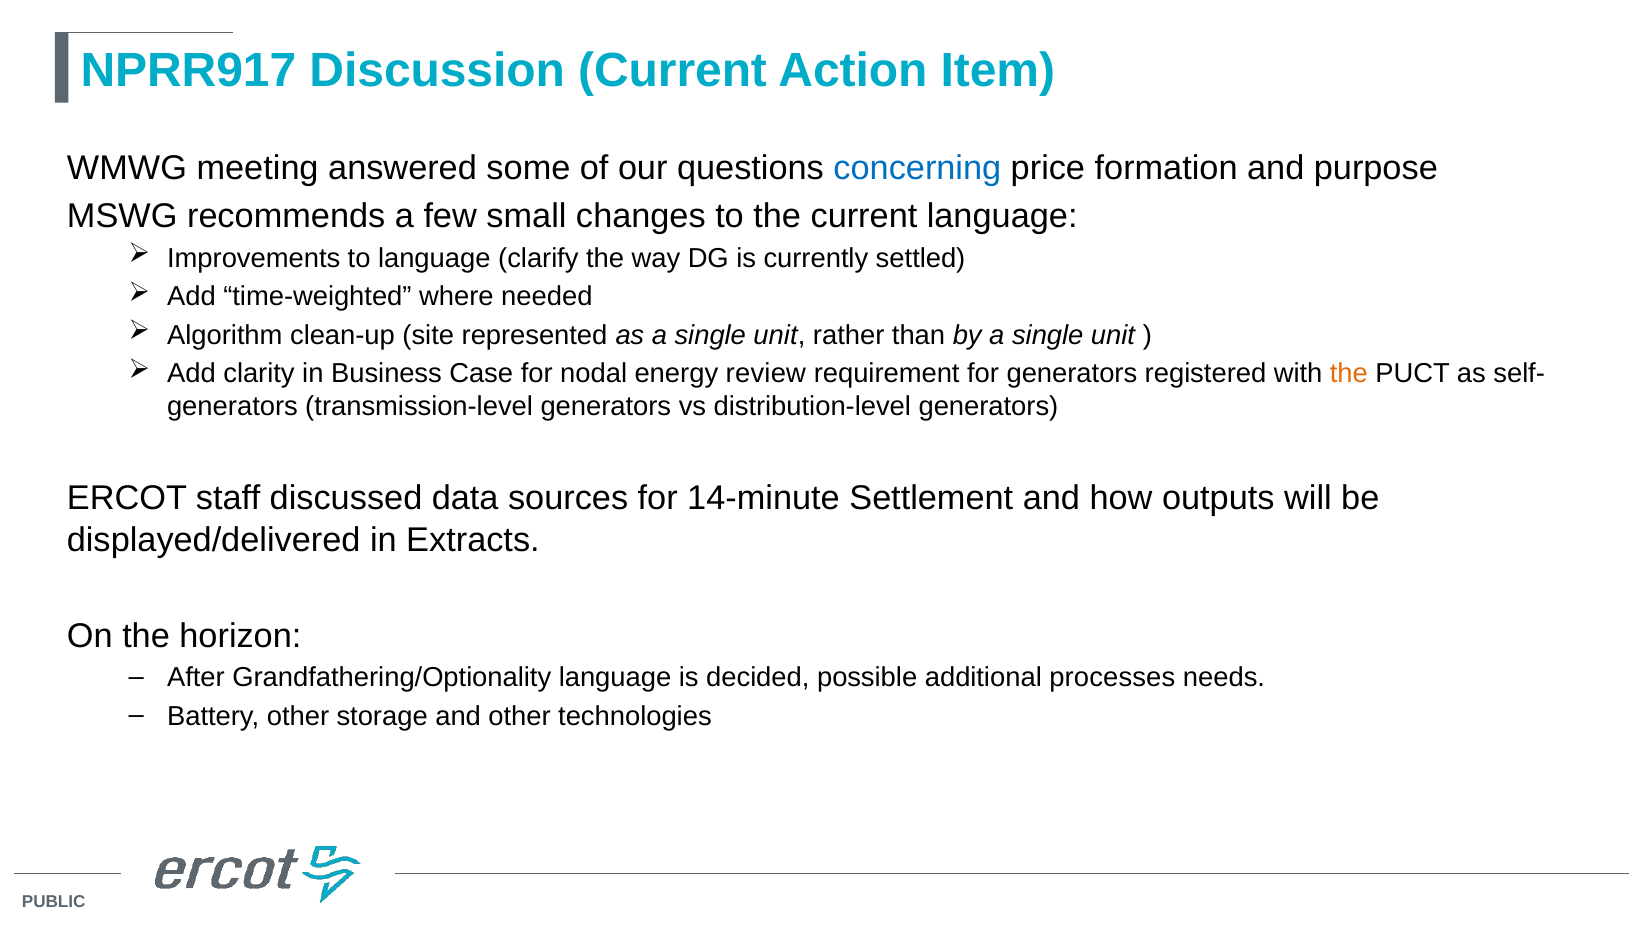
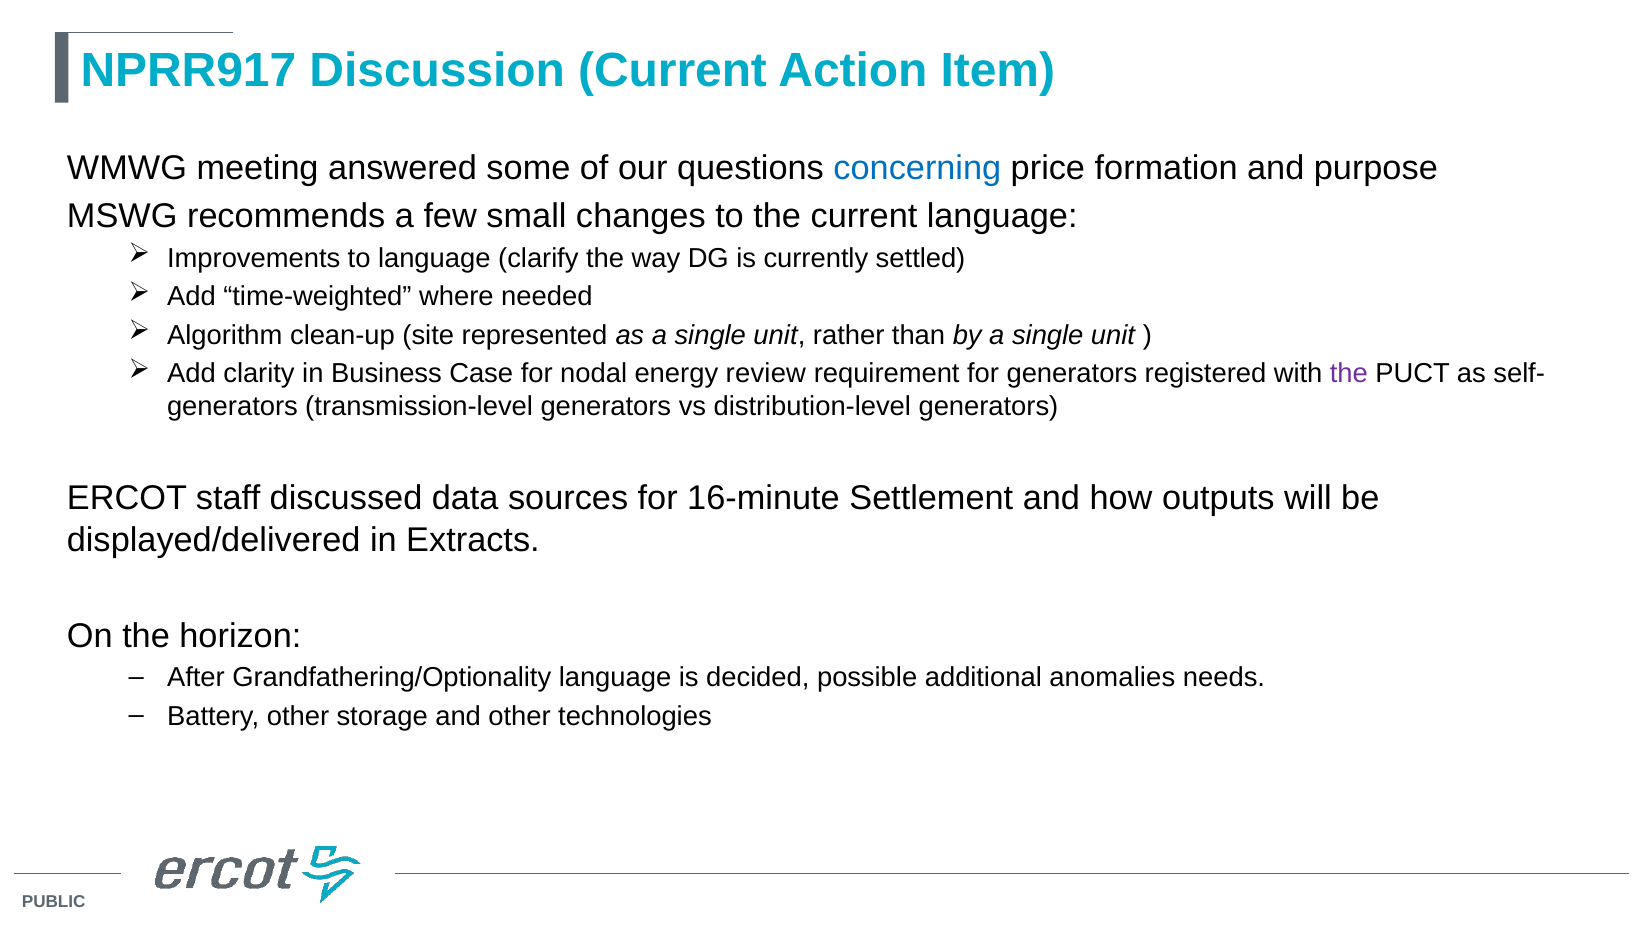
the colour: orange -> purple (1349, 374)
14-minute: 14-minute -> 16-minute (763, 499)
processes: processes -> anomalies (1112, 678)
